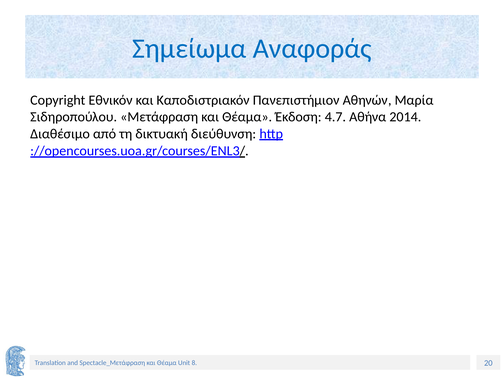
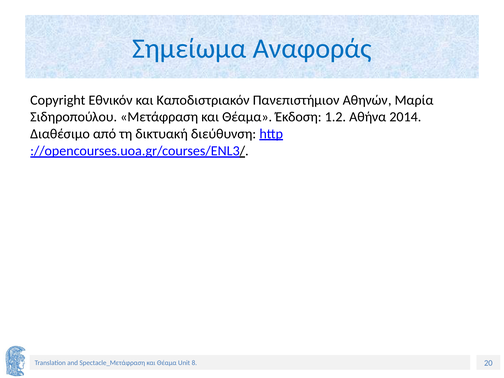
4.7: 4.7 -> 1.2 (335, 117)
